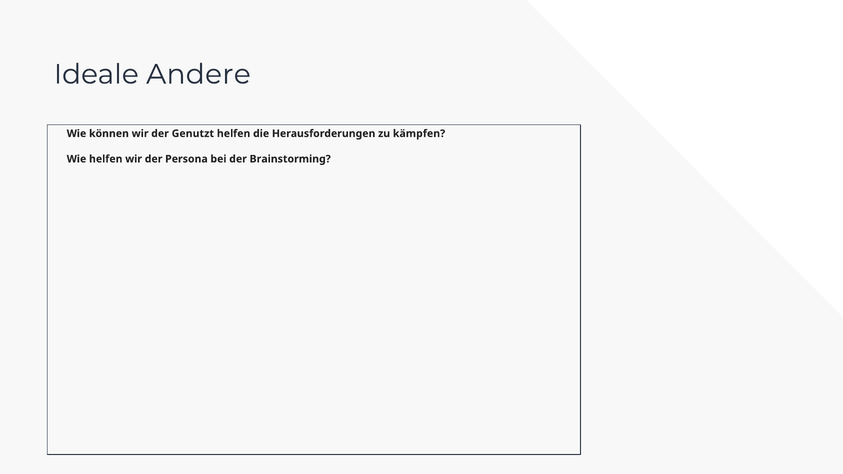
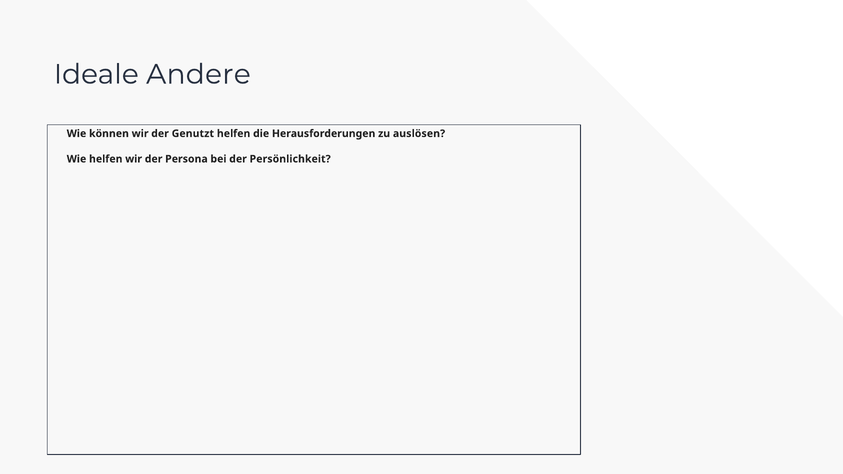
kämpfen: kämpfen -> auslösen (419, 134)
Brainstorming: Brainstorming -> Persönlichkeit (290, 159)
